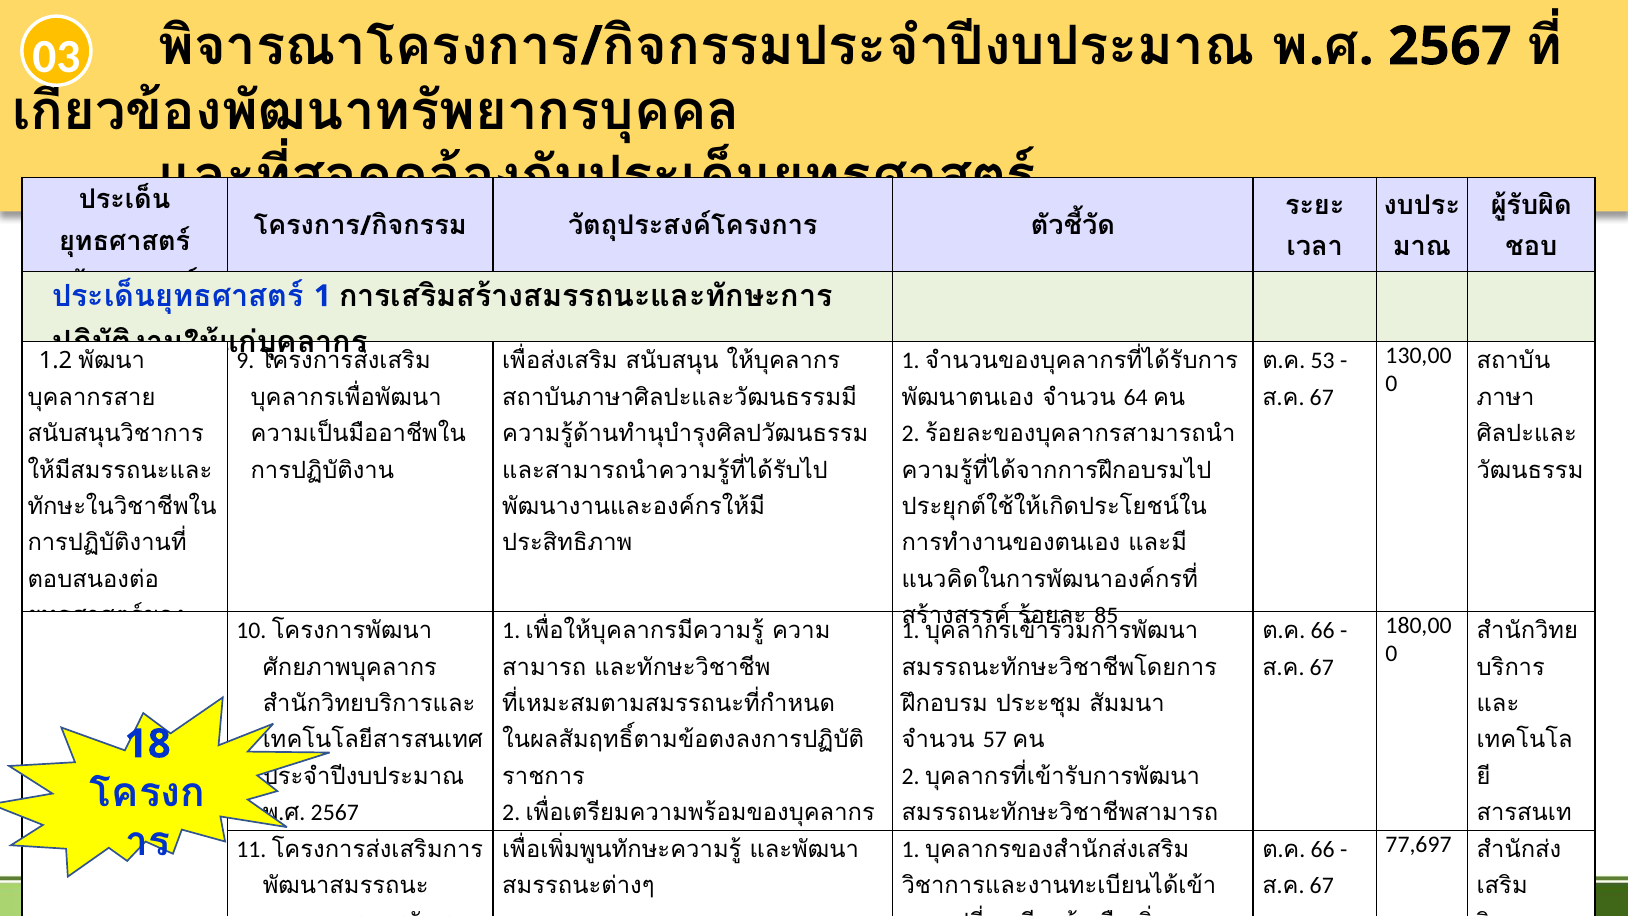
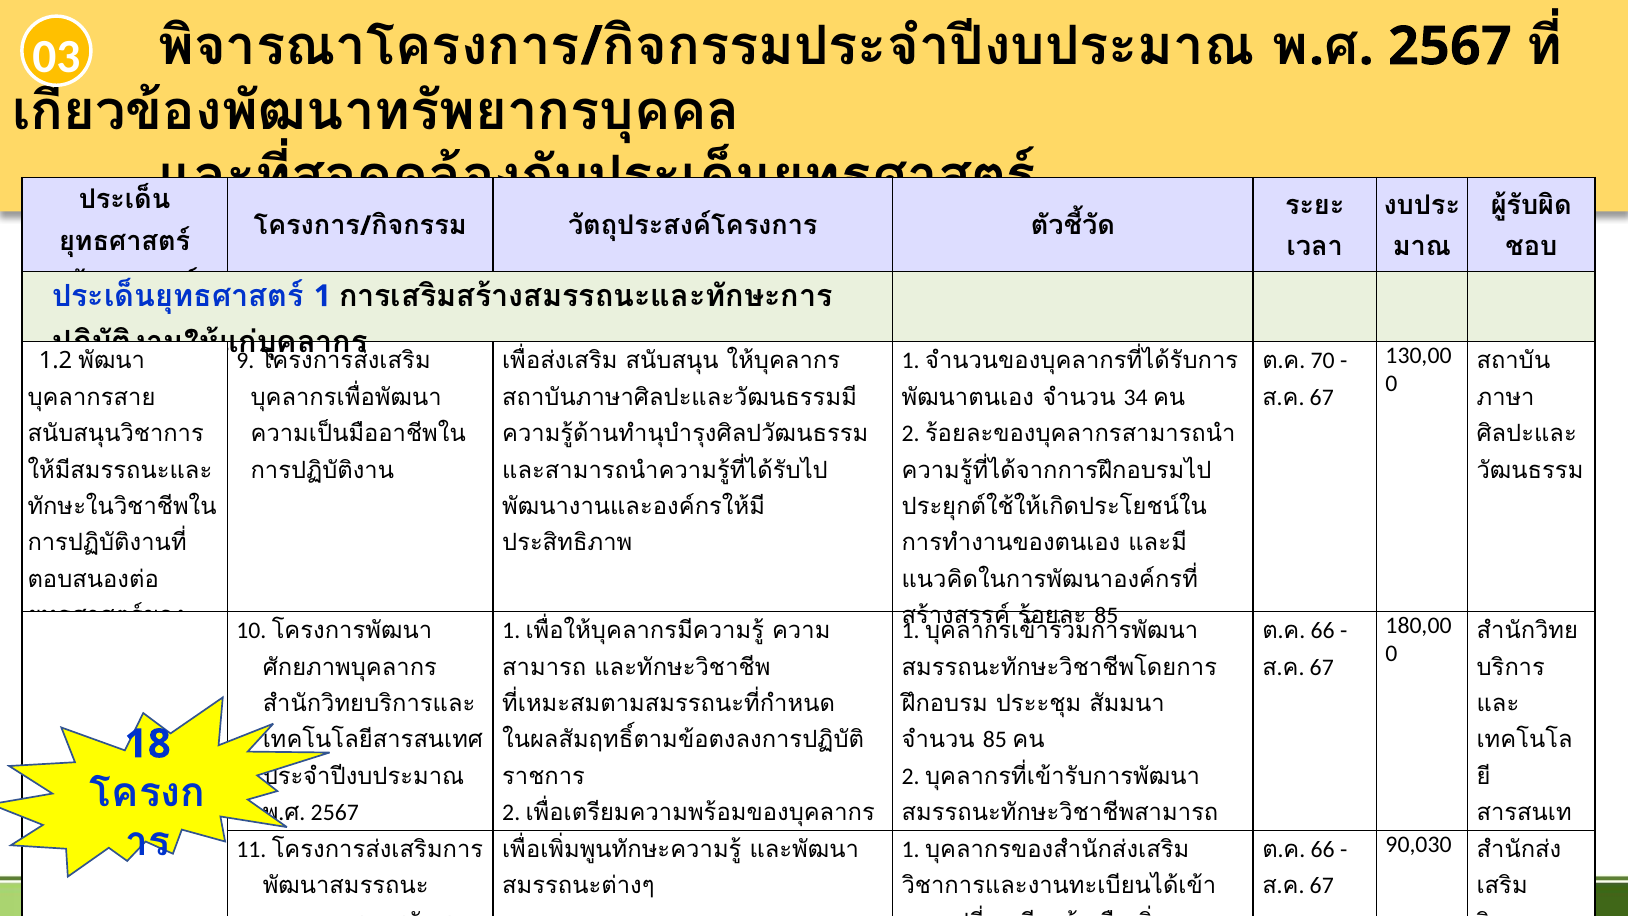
53: 53 -> 70 (1323, 361)
64: 64 -> 34 (1136, 397)
57: 57 -> 85 (995, 740)
77,697: 77,697 -> 90,030 (1419, 844)
